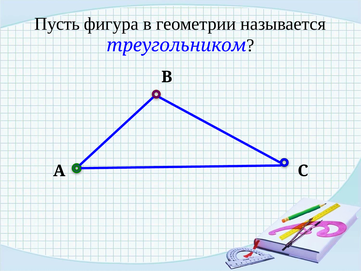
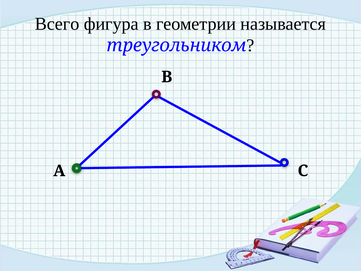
Пусть: Пусть -> Всего (57, 24)
